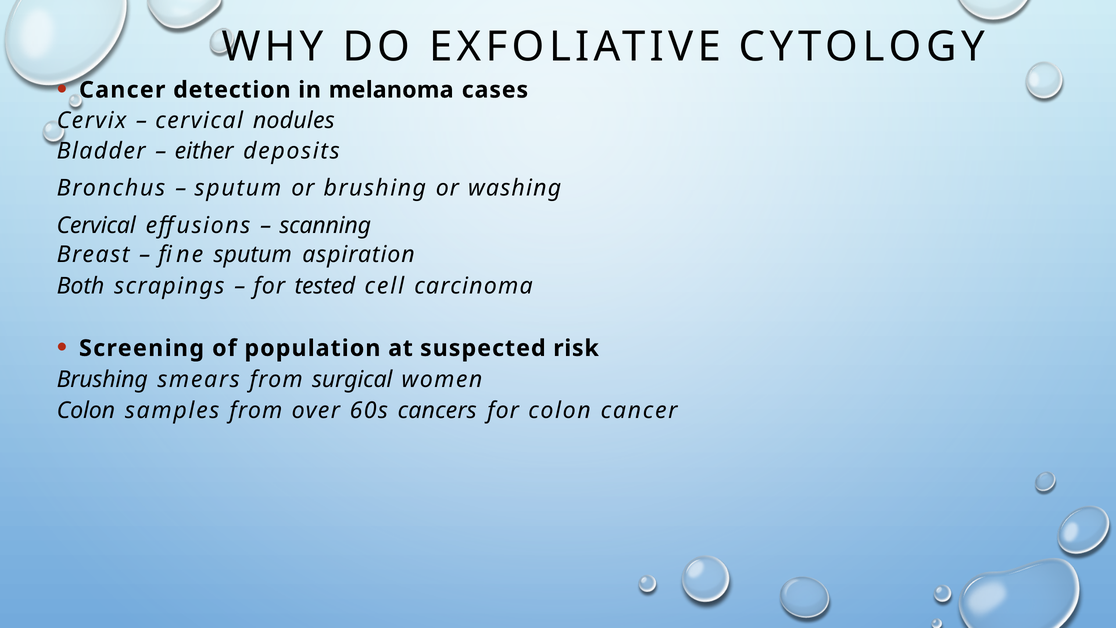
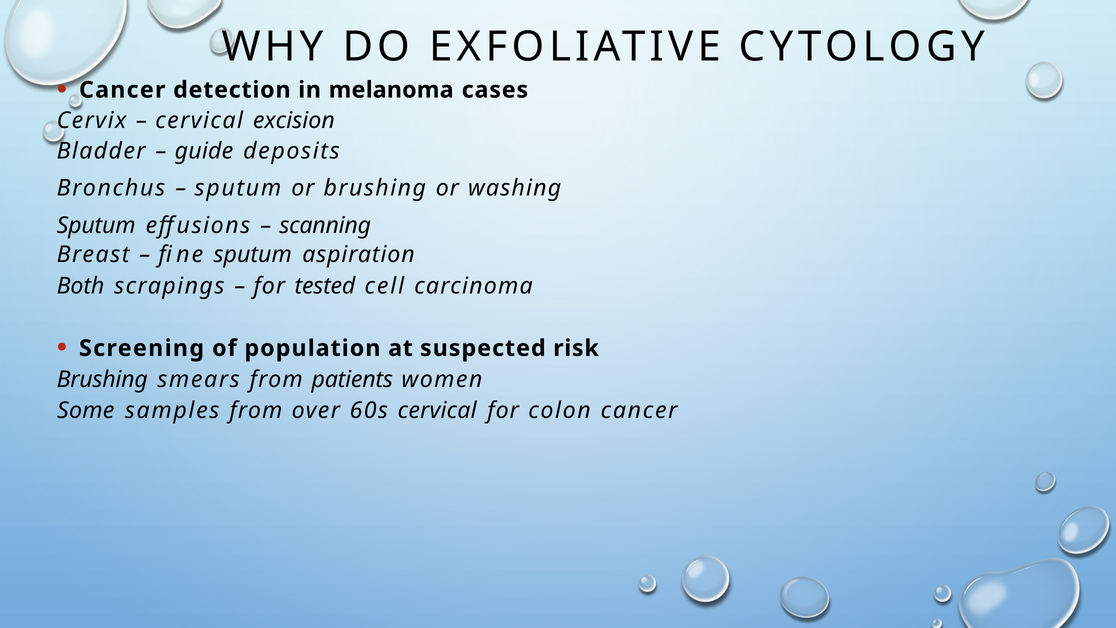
nodules: nodules -> excision (294, 121)
either: either -> guide (204, 151)
Cervical: Cervical -> Sputum (96, 225)
surgical: surgical -> patients (352, 379)
Colon: Colon -> Some (86, 410)
60s cancers: cancers -> cervical (437, 410)
